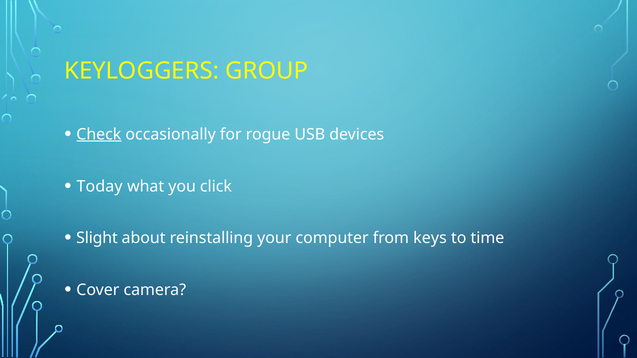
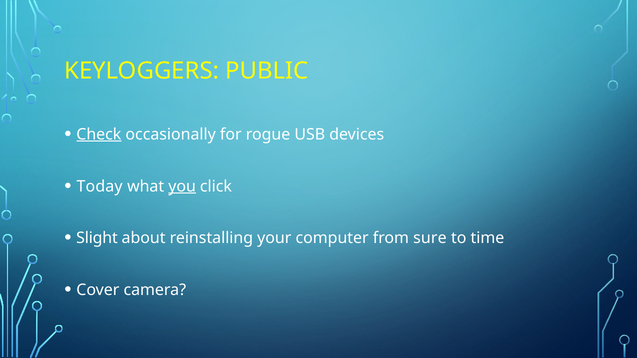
GROUP: GROUP -> PUBLIC (267, 71)
you underline: none -> present (182, 186)
keys: keys -> sure (430, 238)
